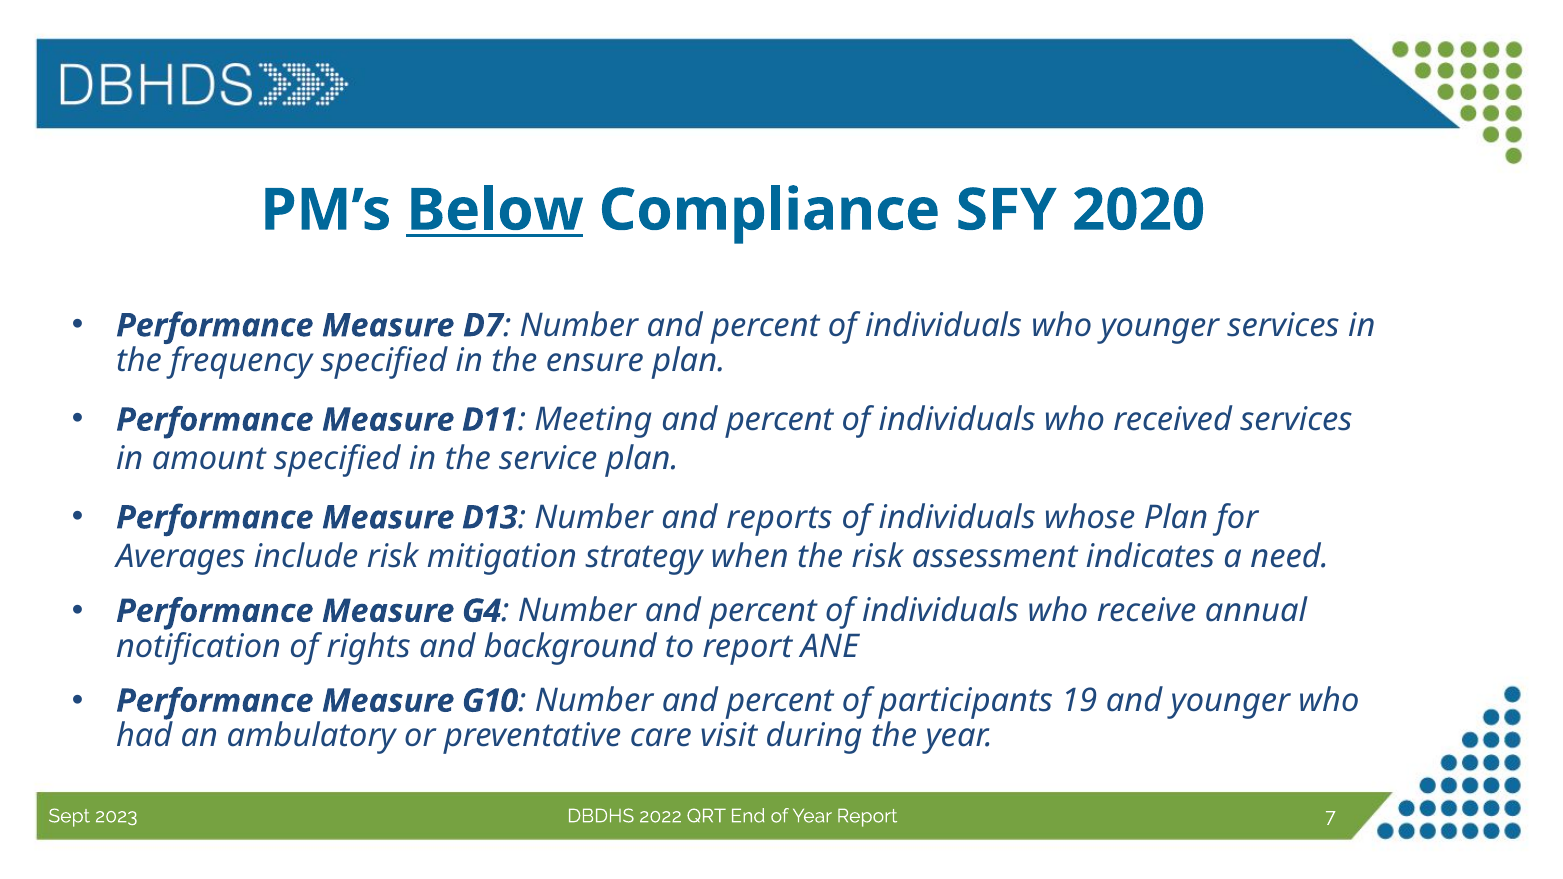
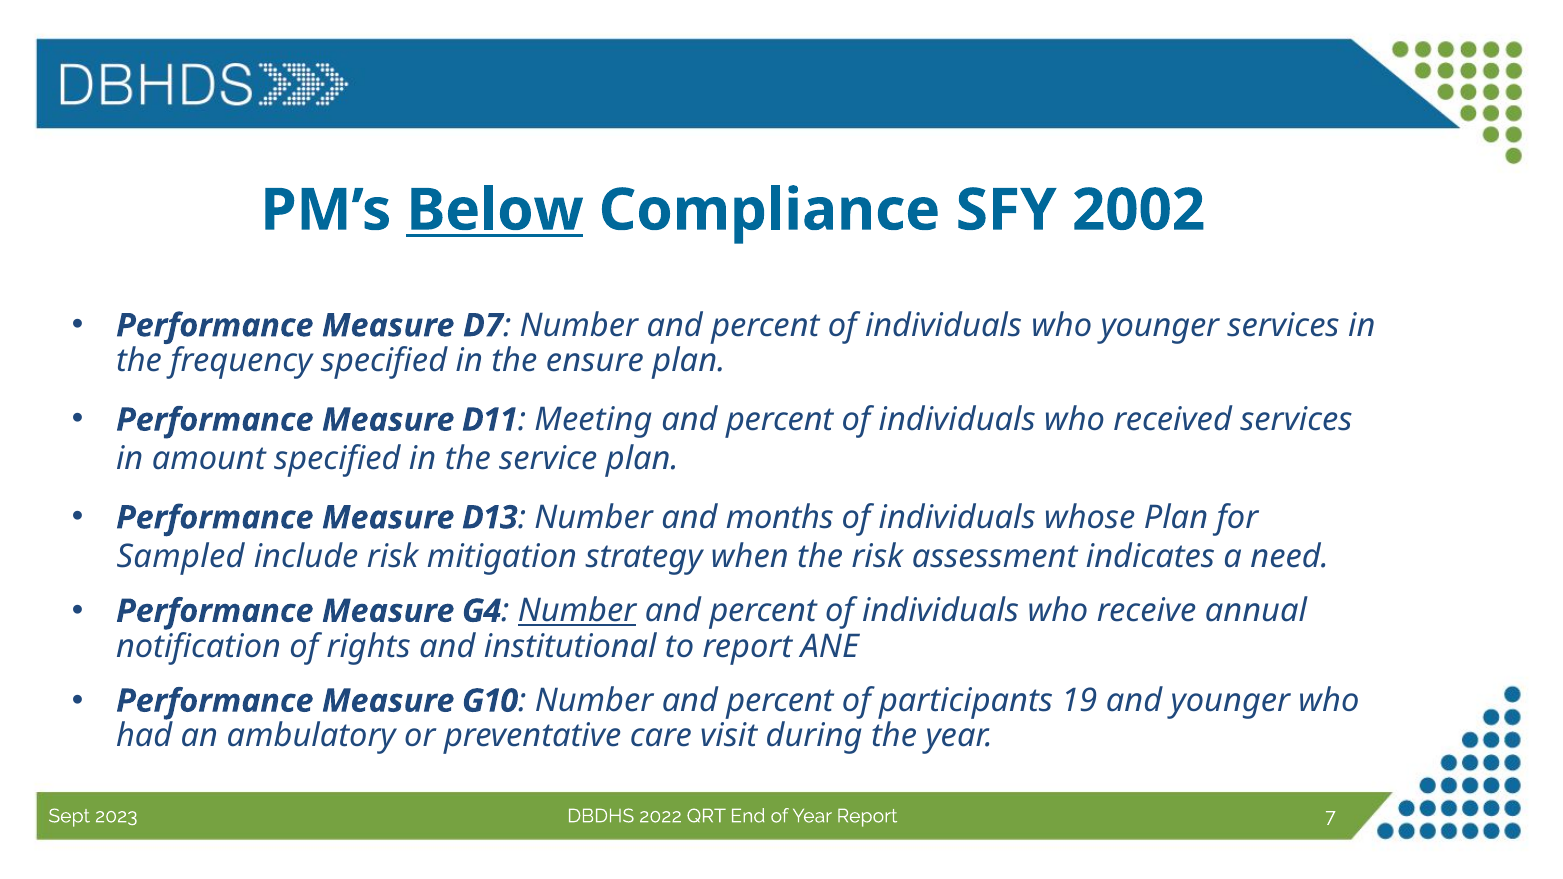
2020: 2020 -> 2002 (1139, 210)
reports: reports -> months (780, 518)
Averages: Averages -> Sampled (181, 557)
Number underline: none -> present (577, 611)
background: background -> institutional (570, 646)
